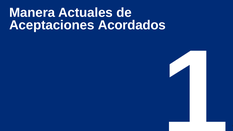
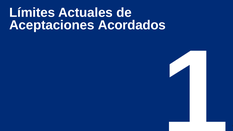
Manera: Manera -> Límites (32, 13)
